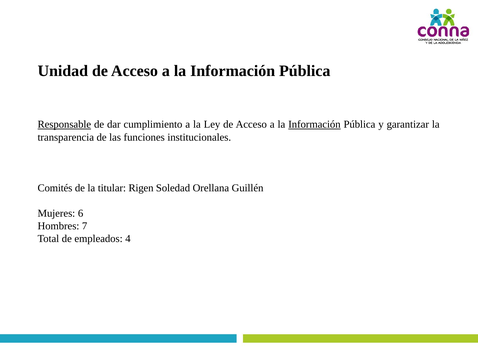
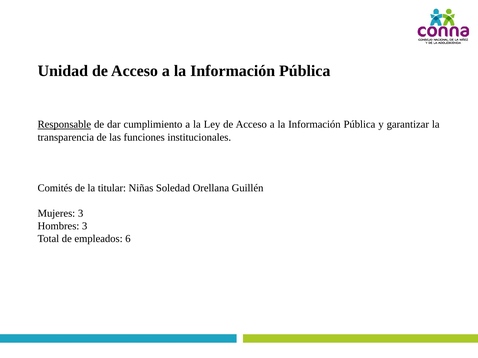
Información underline: present -> none (314, 125)
Rigen: Rigen -> Niñas (141, 188)
Mujeres 6: 6 -> 3 (81, 214)
Hombres 7: 7 -> 3 (85, 226)
4: 4 -> 6 (128, 239)
